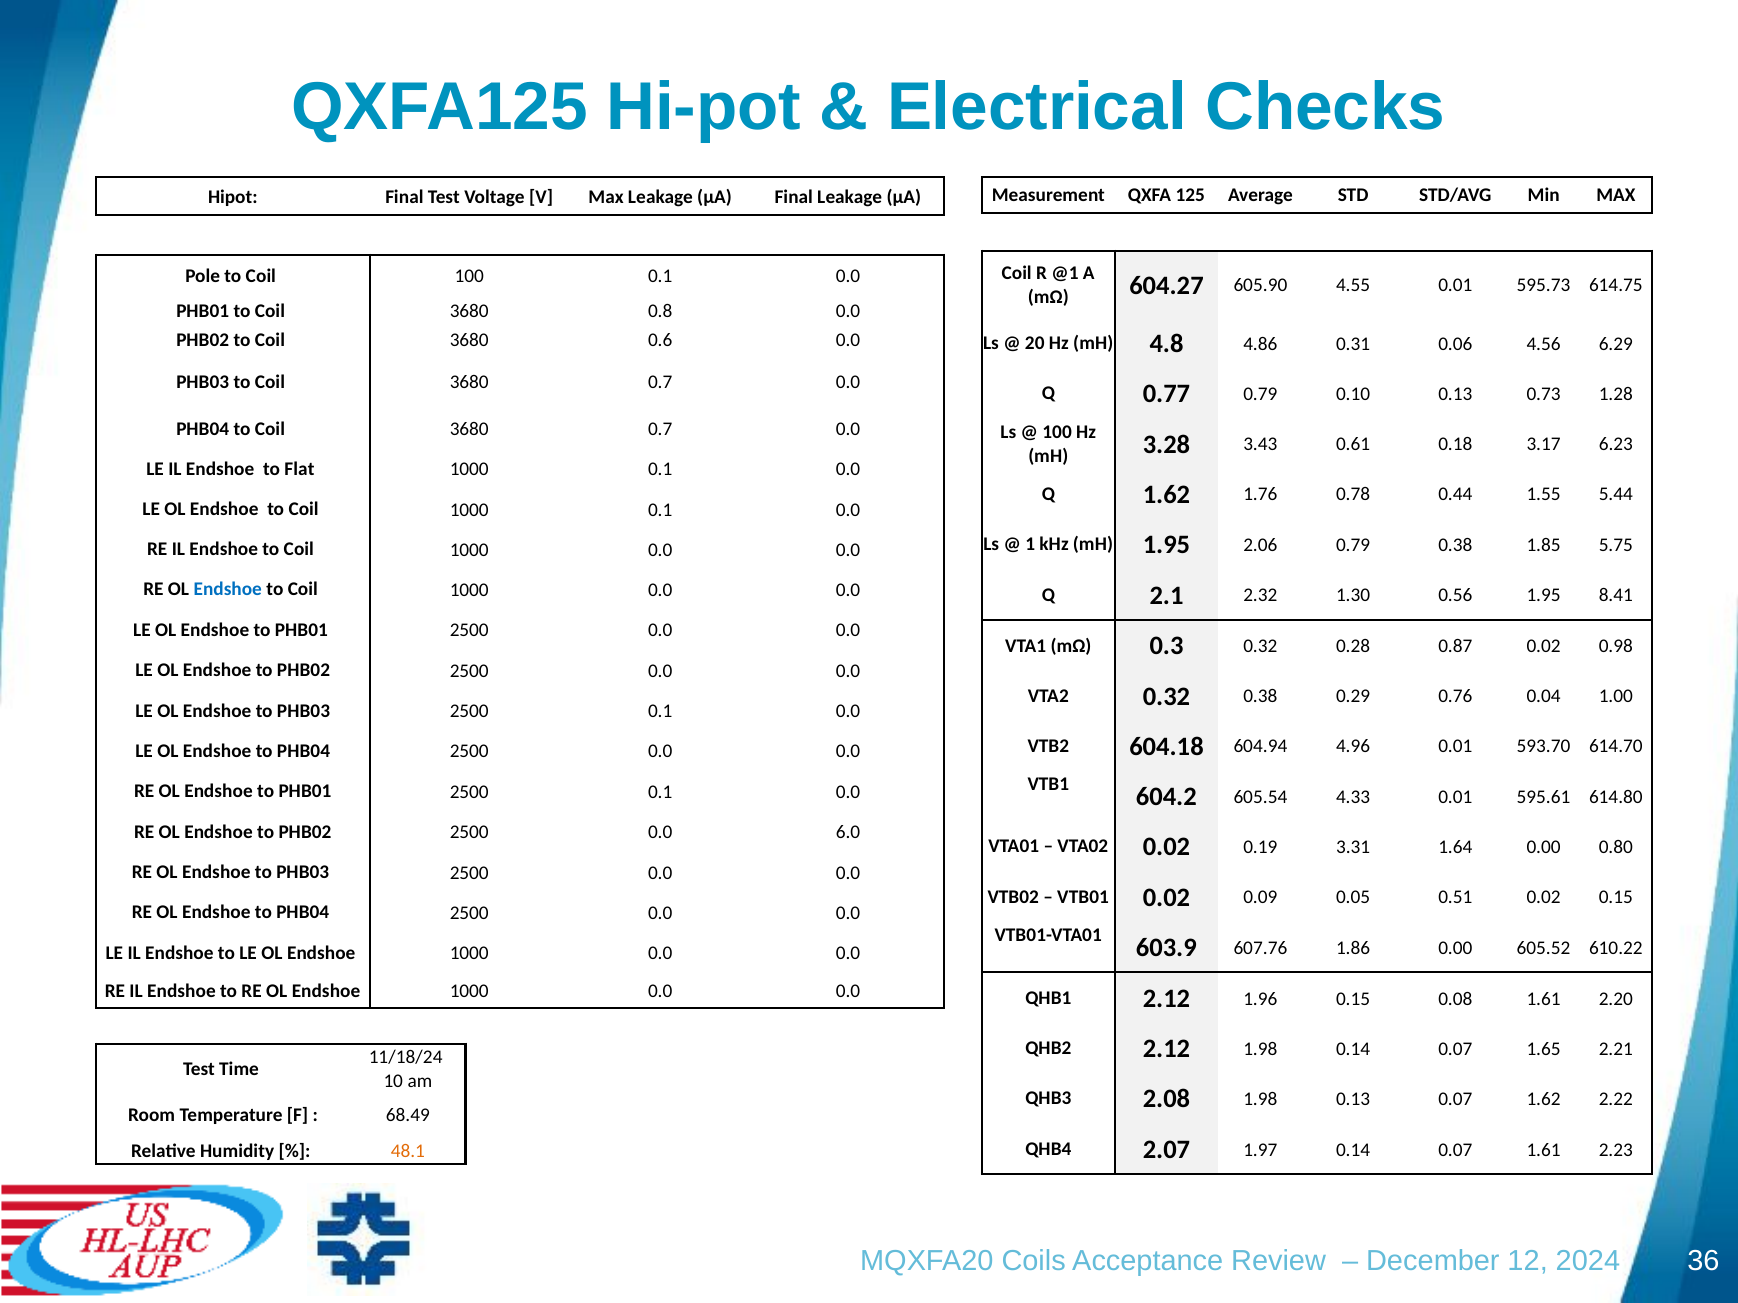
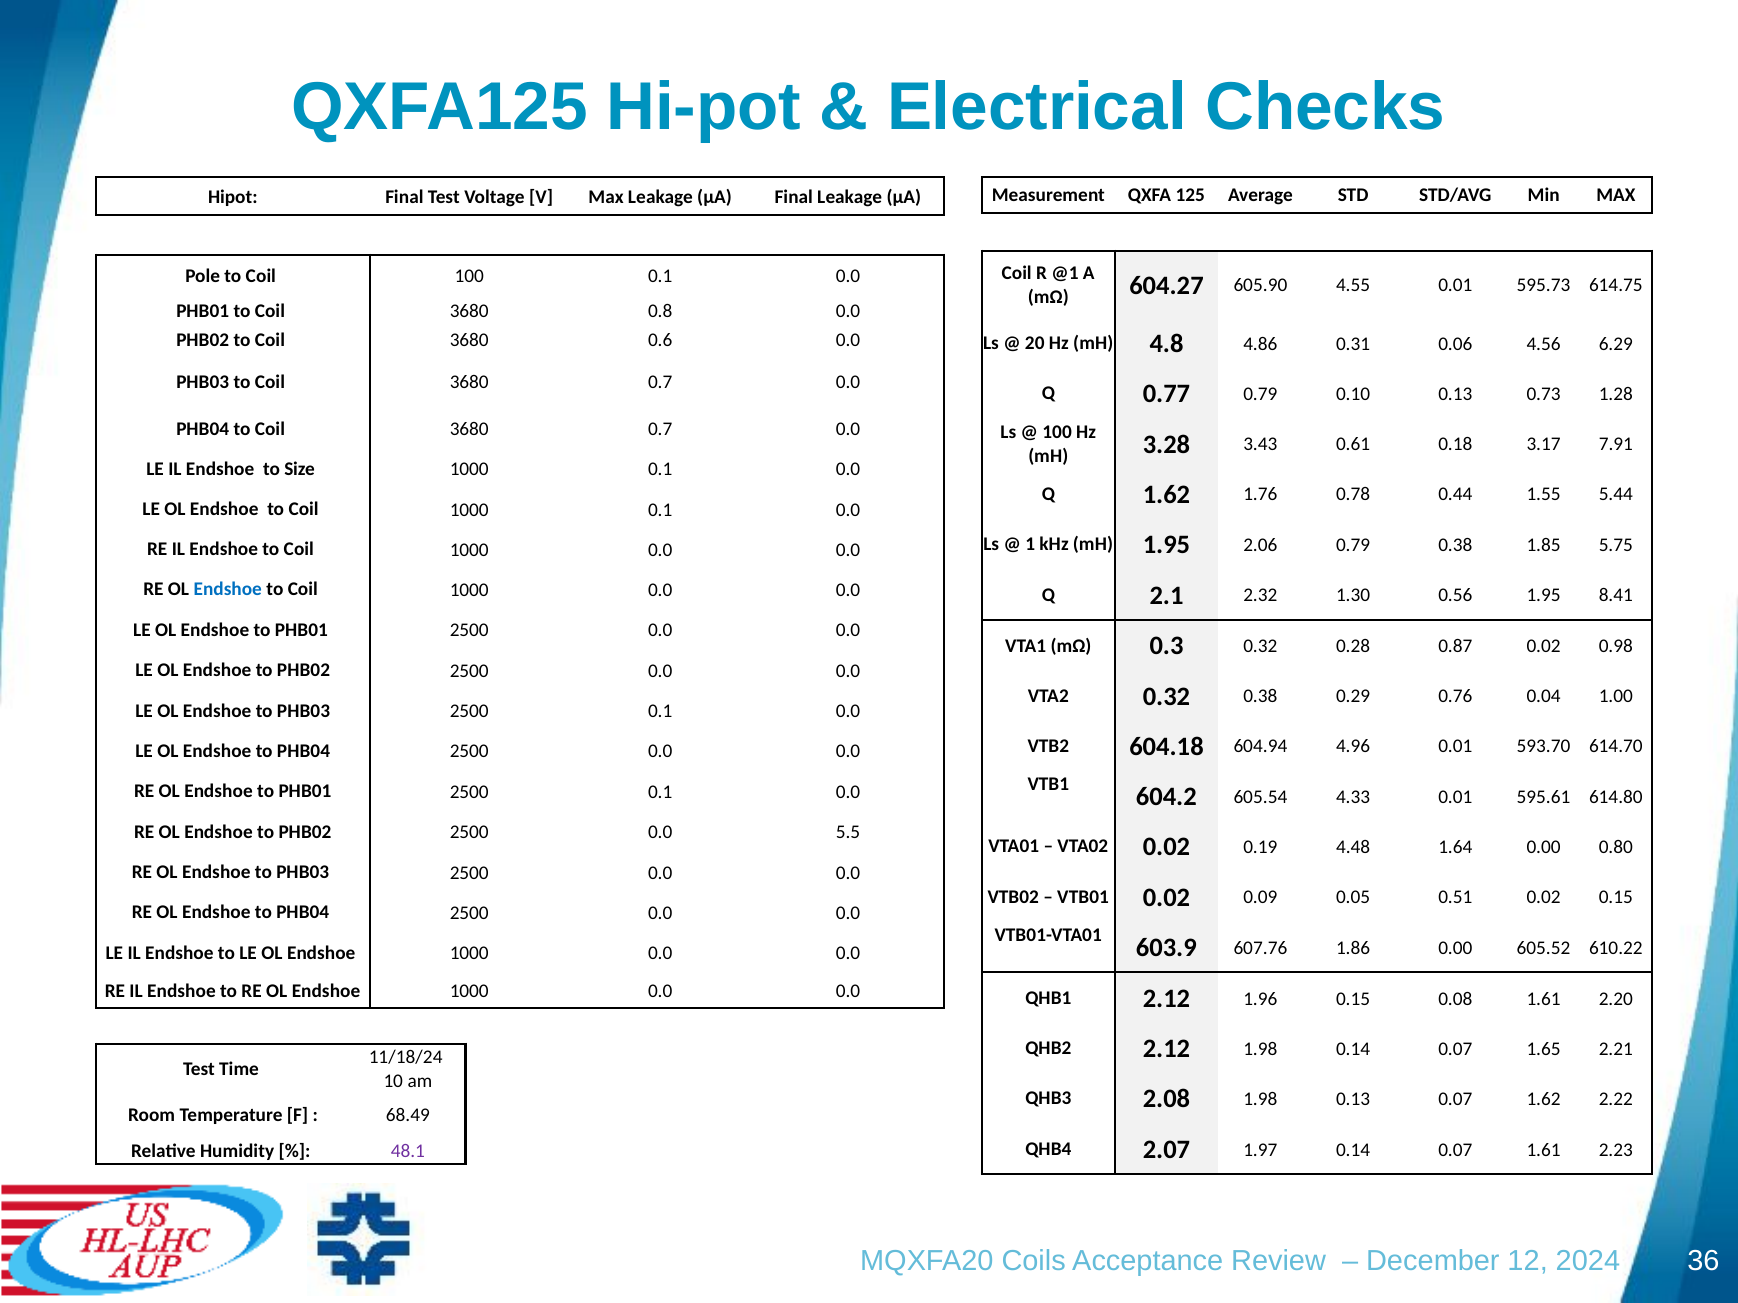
6.23: 6.23 -> 7.91 (1616, 444)
Flat: Flat -> Size (300, 469)
6.0: 6.0 -> 5.5 (848, 833)
3.31: 3.31 -> 4.48 (1353, 847)
48.1 colour: orange -> purple (408, 1151)
